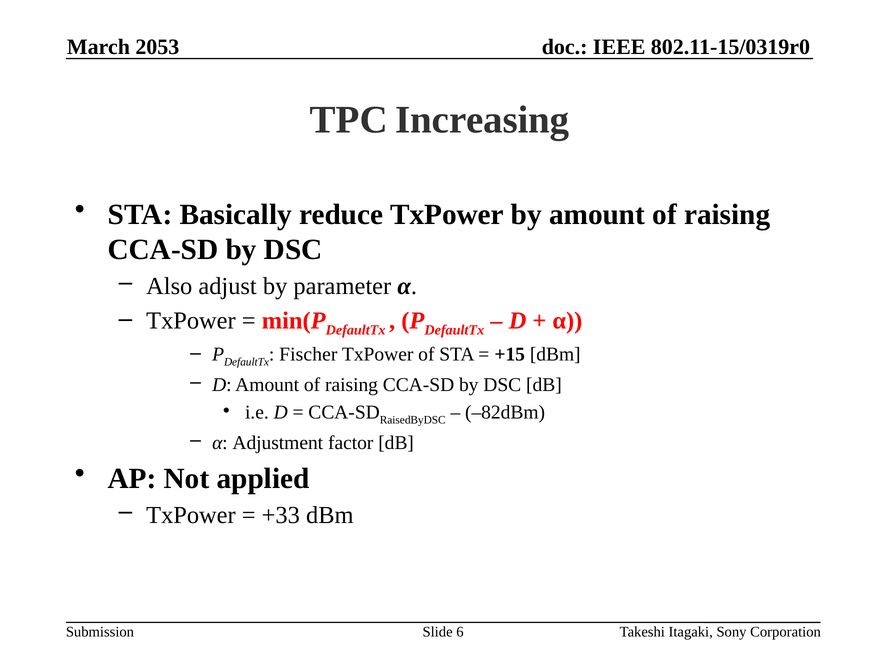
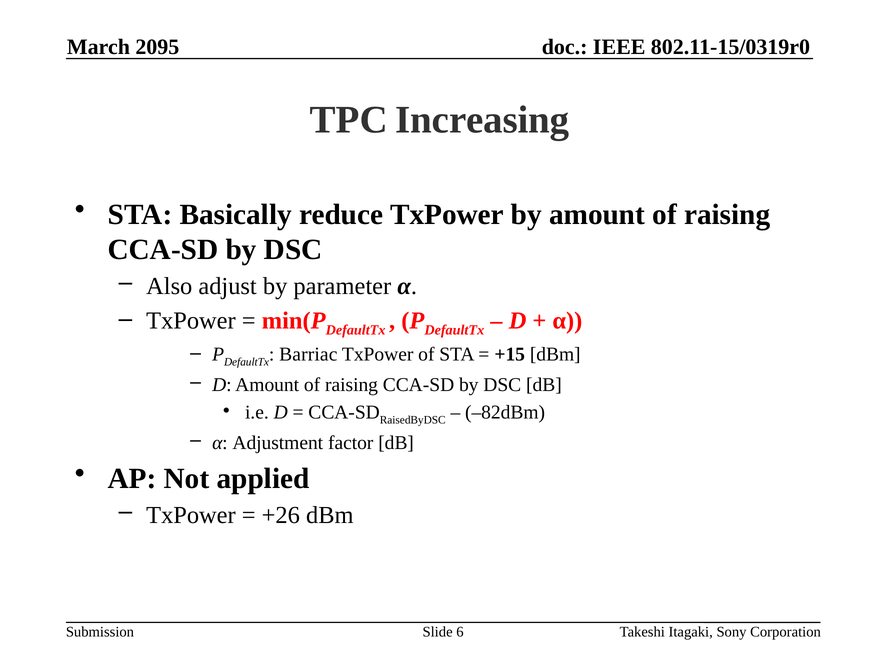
2053: 2053 -> 2095 (157, 47)
Fischer: Fischer -> Barriac (308, 355)
+33: +33 -> +26 (281, 516)
